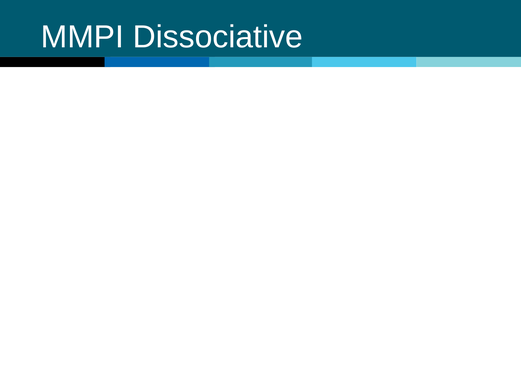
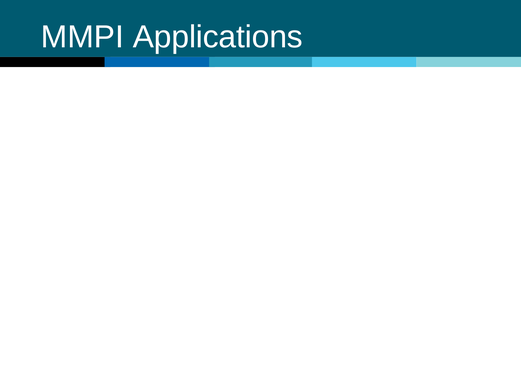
Dissociative: Dissociative -> Applications (218, 37)
